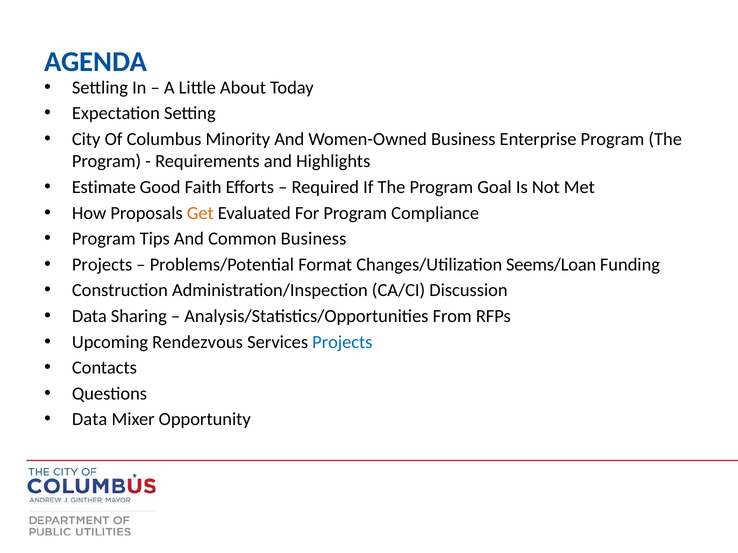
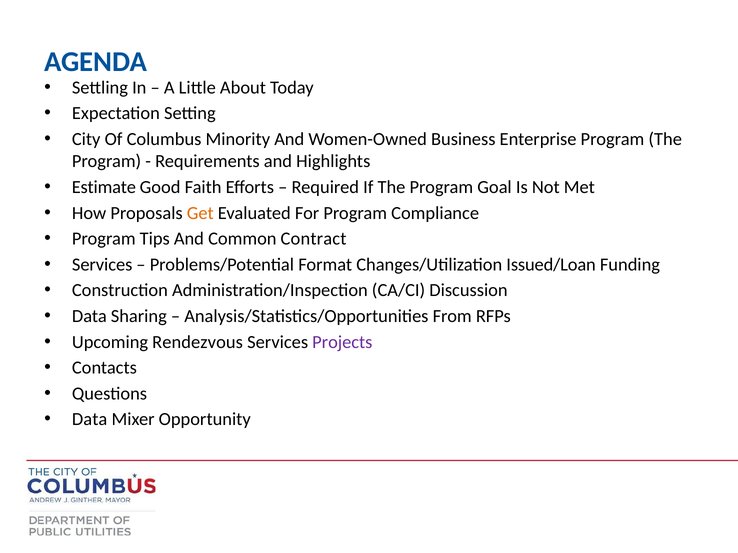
Common Business: Business -> Contract (314, 239)
Projects: Projects -> Services (102, 265)
Seems/Loan: Seems/Loan -> Issued/Loan (551, 265)
Projects colour: blue -> purple (342, 342)
